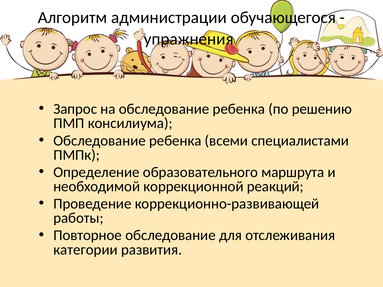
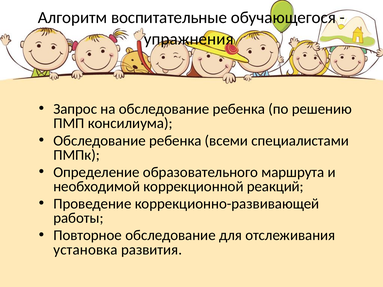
администрации: администрации -> воспитательные (169, 17)
категории: категории -> установка (85, 250)
